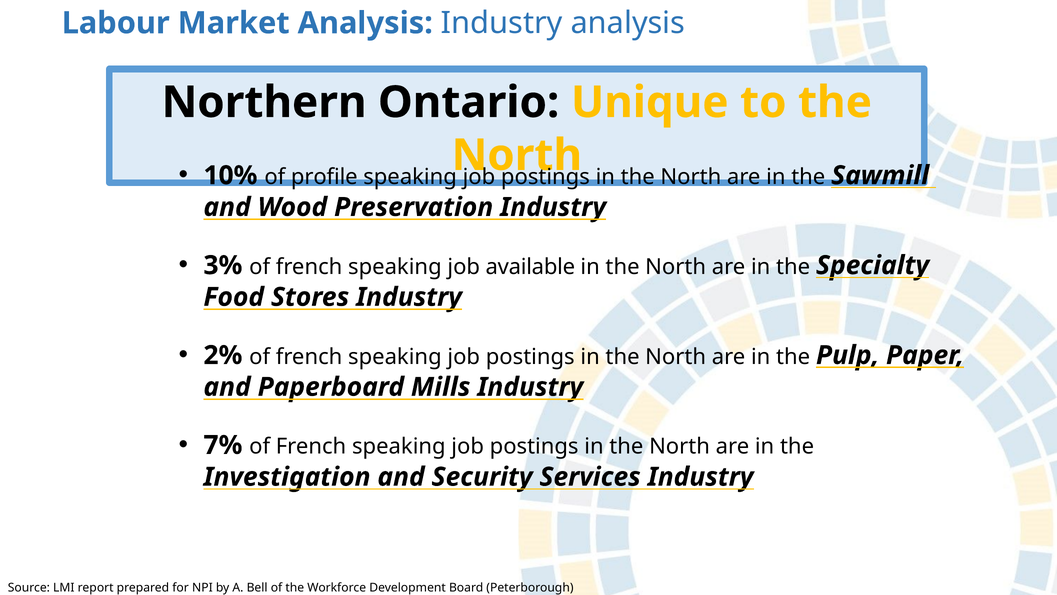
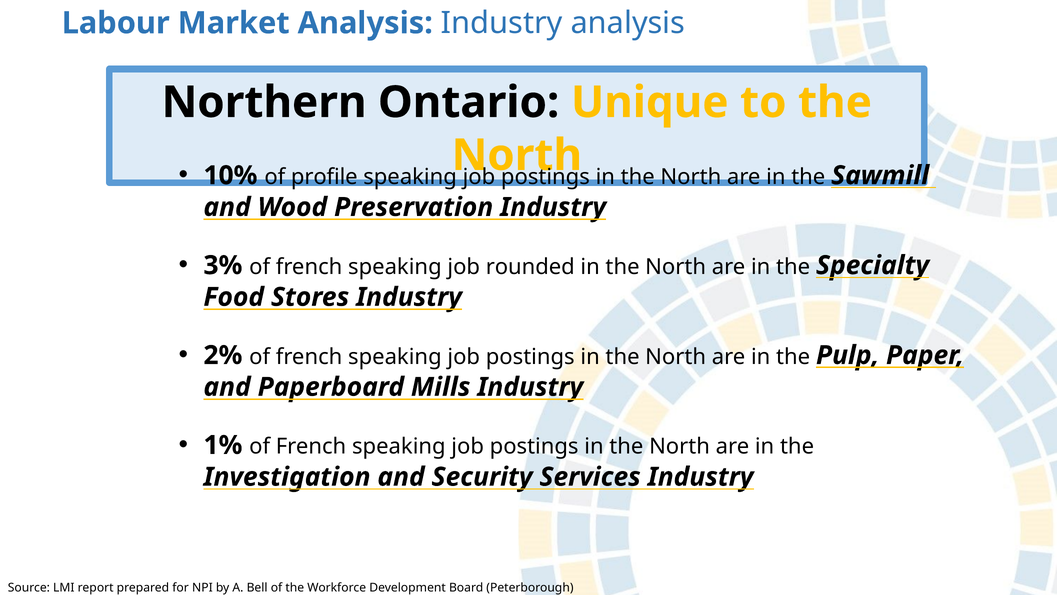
available: available -> rounded (530, 267)
7%: 7% -> 1% (223, 445)
